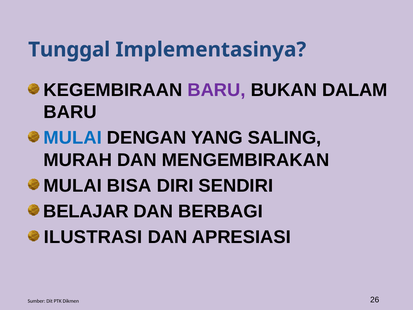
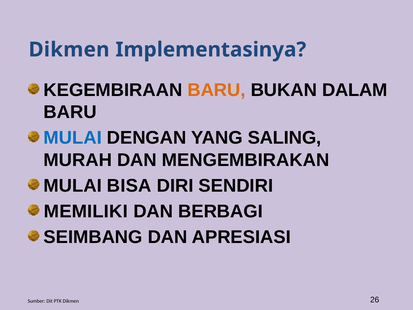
Tunggal: Tunggal -> Dikmen (69, 50)
BARU colour: purple -> orange (216, 90)
BELAJAR: BELAJAR -> MEMILIKI (86, 211)
ILUSTRASI: ILUSTRASI -> SEIMBANG (93, 237)
